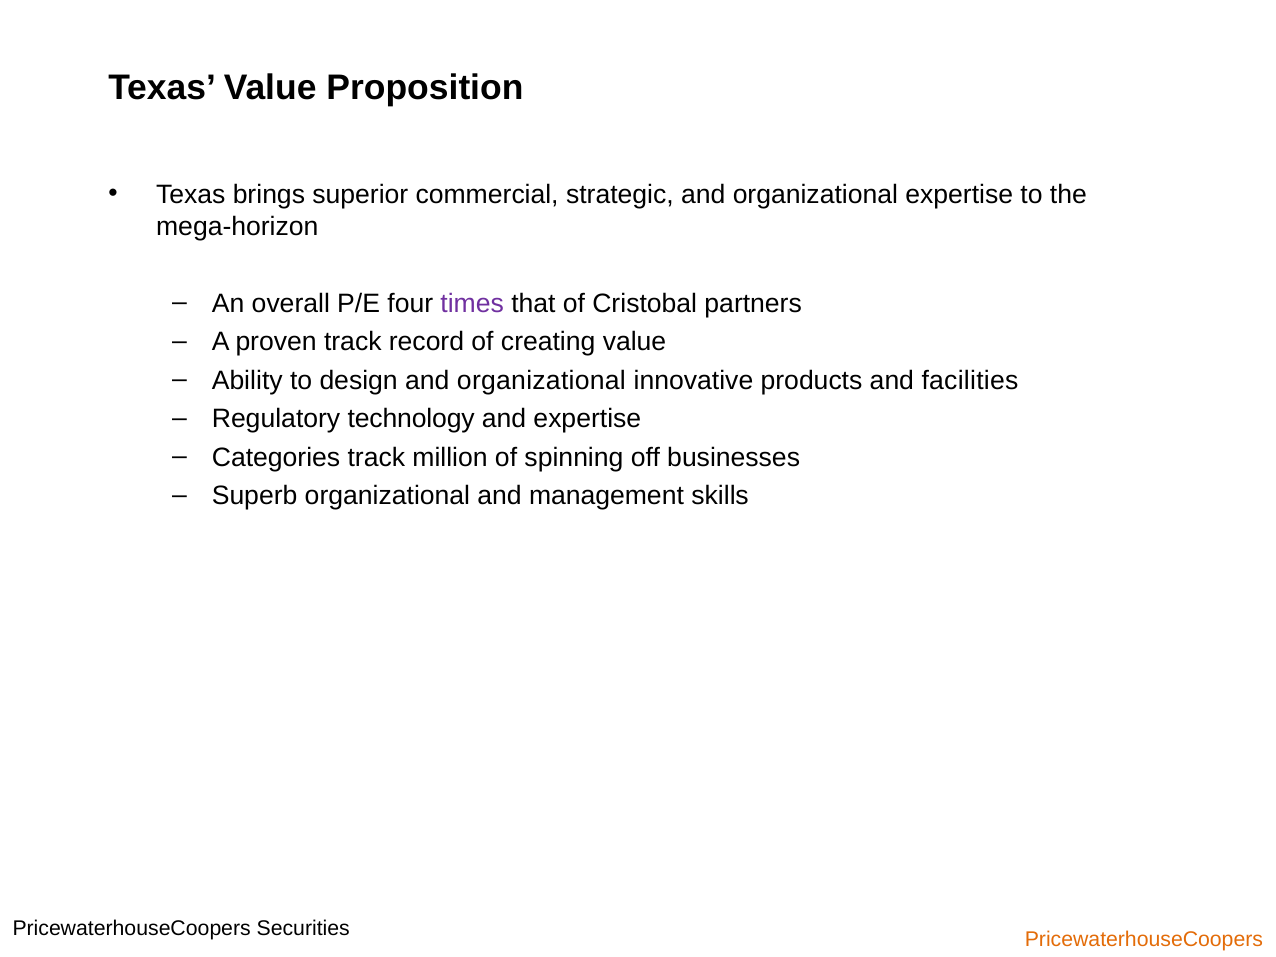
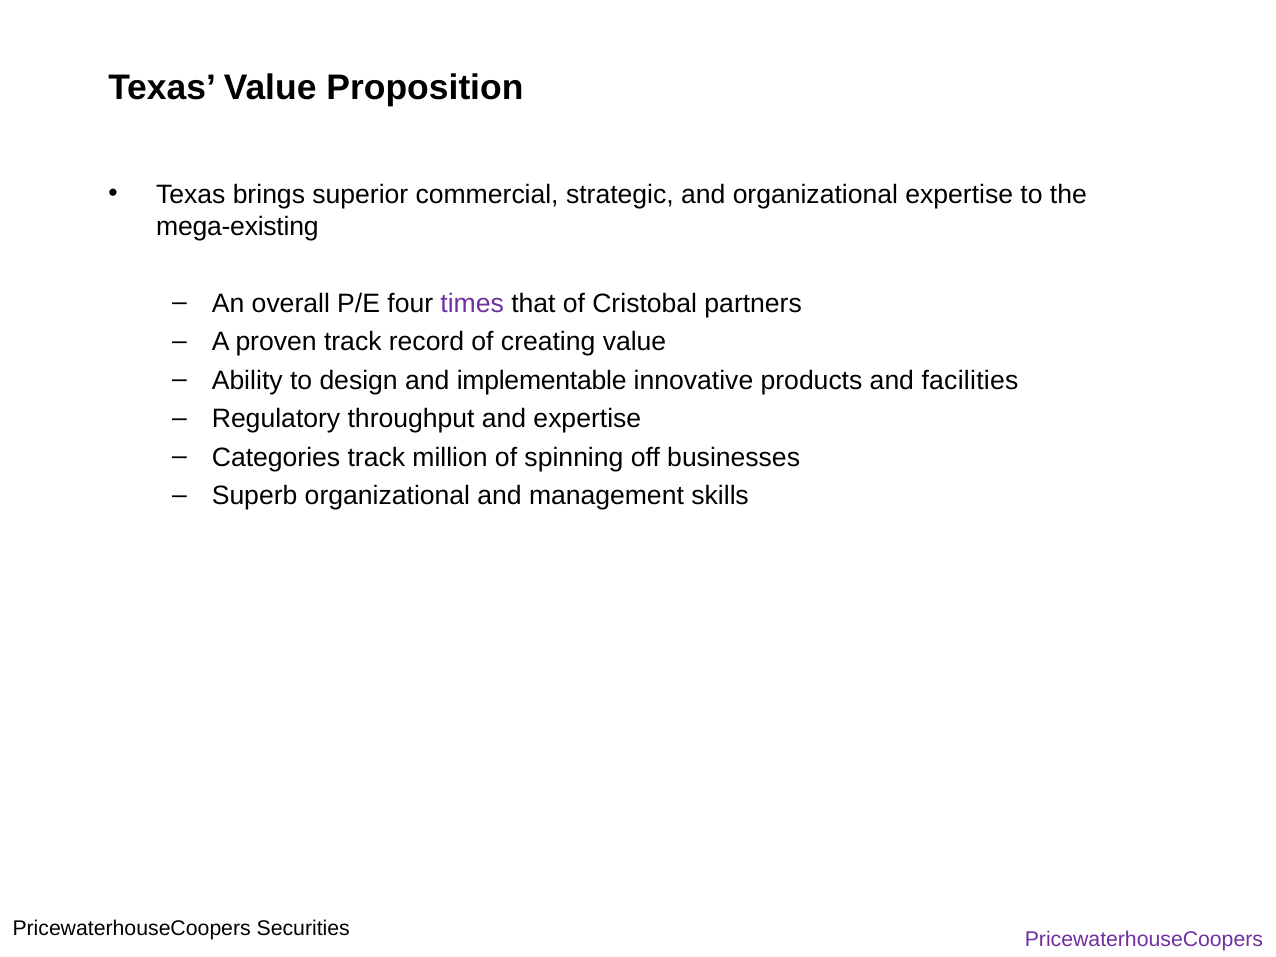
mega-horizon: mega-horizon -> mega-existing (237, 226)
design and organizational: organizational -> implementable (542, 381)
technology: technology -> throughput (411, 419)
PricewaterhouseCoopers colour: orange -> purple (1144, 939)
